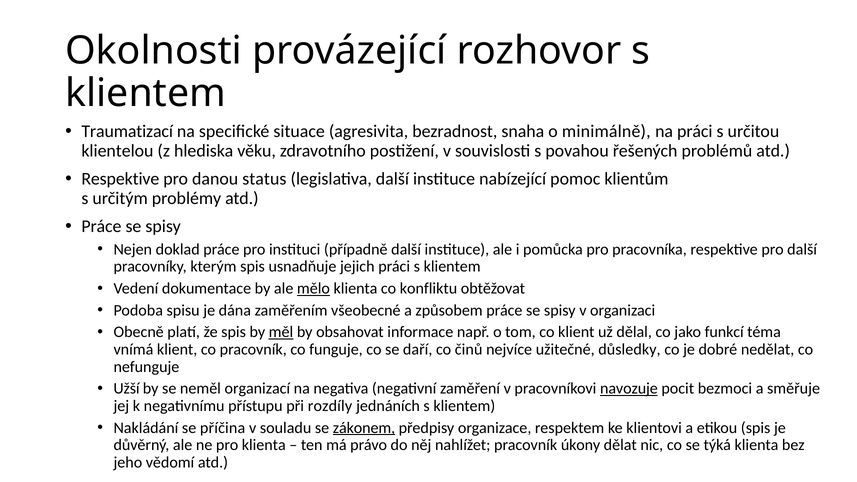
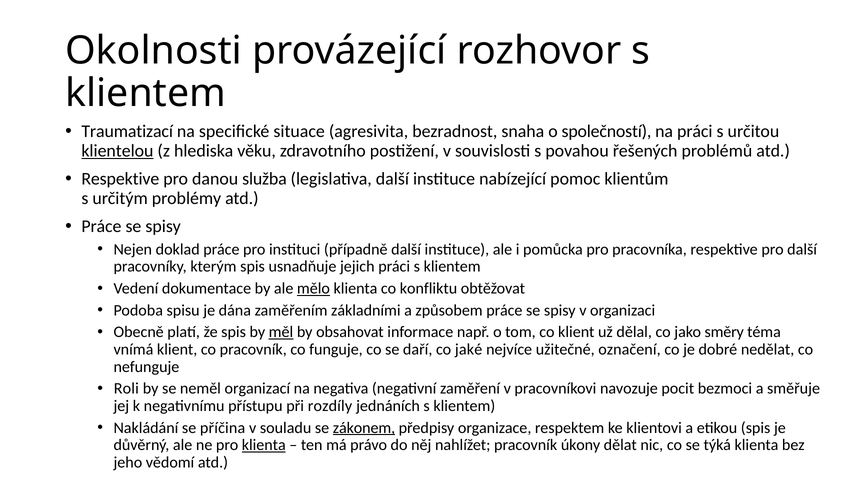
minimálně: minimálně -> společností (606, 132)
klientelou underline: none -> present (117, 151)
status: status -> služba (264, 179)
všeobecné: všeobecné -> základními (366, 310)
funkcí: funkcí -> směry (724, 332)
činů: činů -> jaké (469, 350)
důsledky: důsledky -> označení (629, 350)
Užší: Užší -> Roli (126, 389)
navozuje underline: present -> none (629, 389)
klienta underline: none -> present (264, 445)
